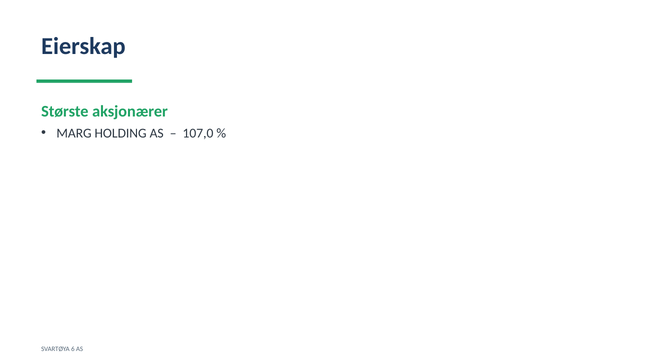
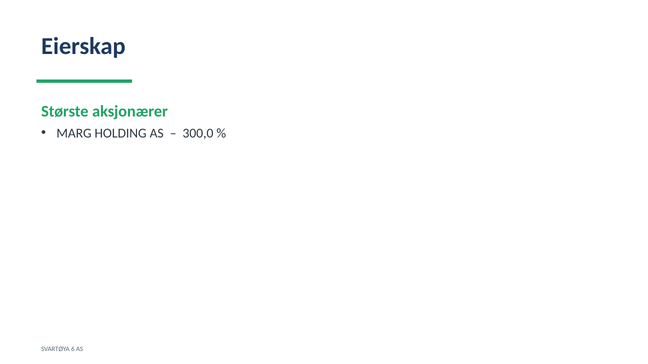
107,0: 107,0 -> 300,0 (198, 133)
